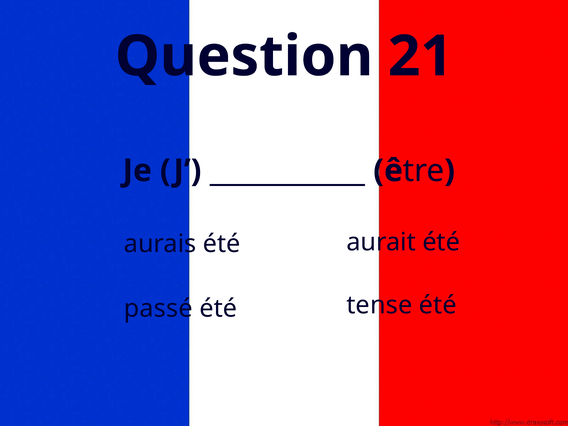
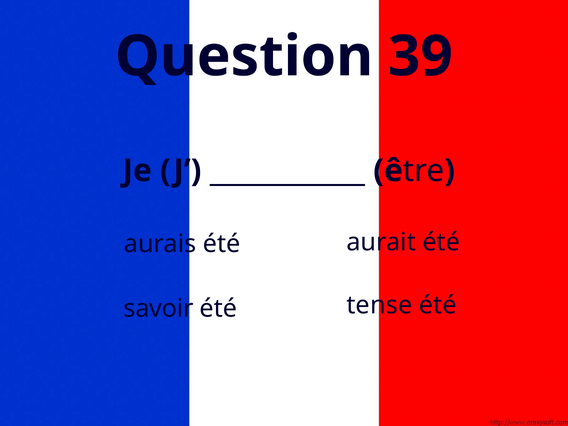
21: 21 -> 39 (420, 57)
passé: passé -> savoir (159, 308)
